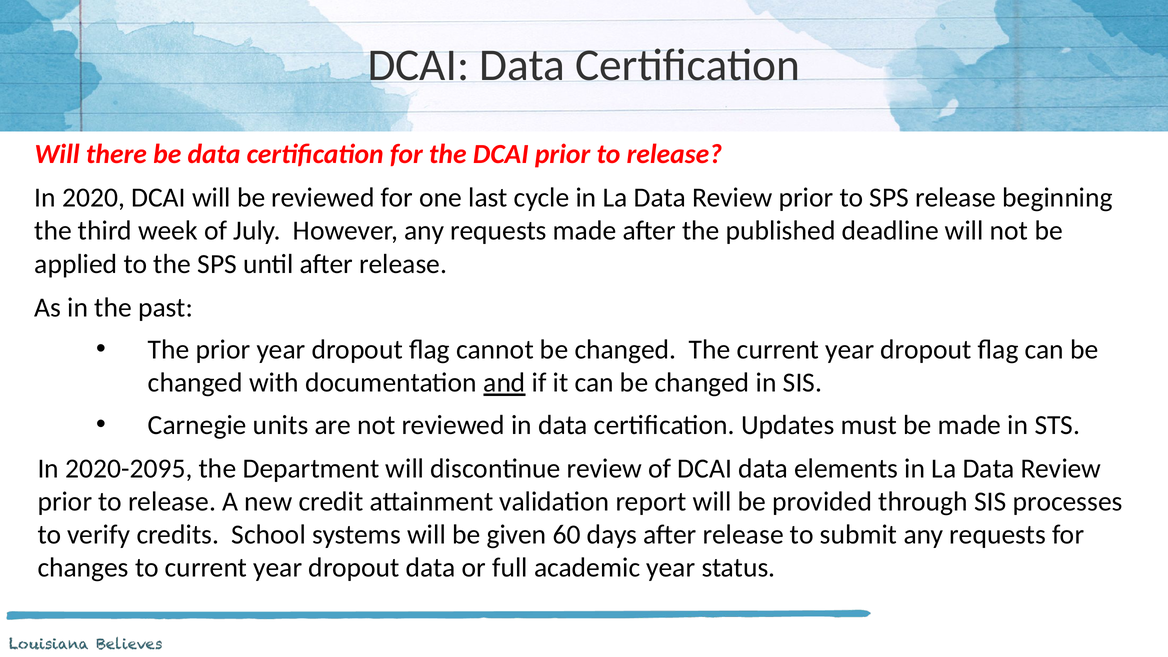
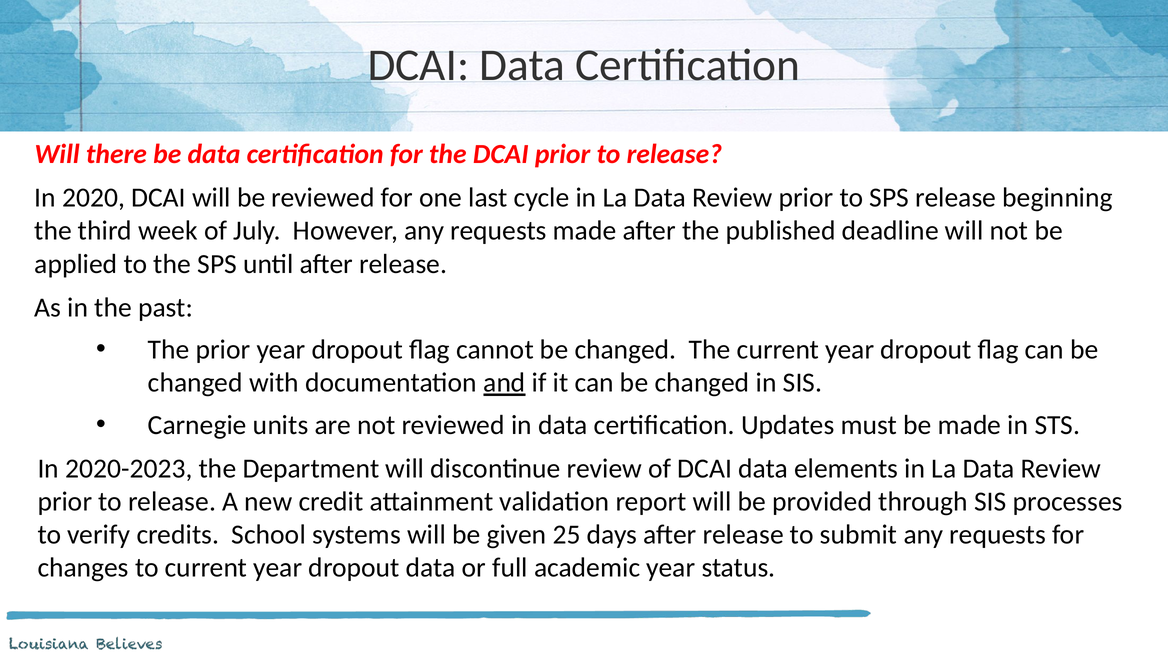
2020-2095: 2020-2095 -> 2020-2023 (129, 469)
60: 60 -> 25 (567, 535)
